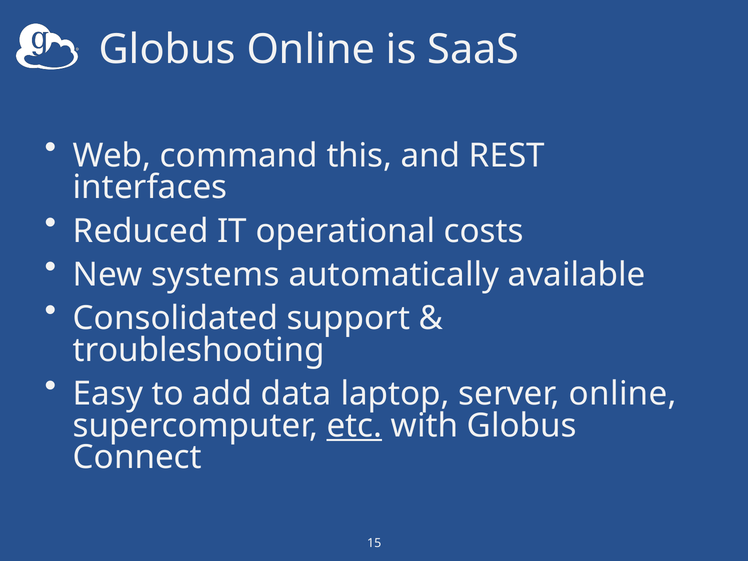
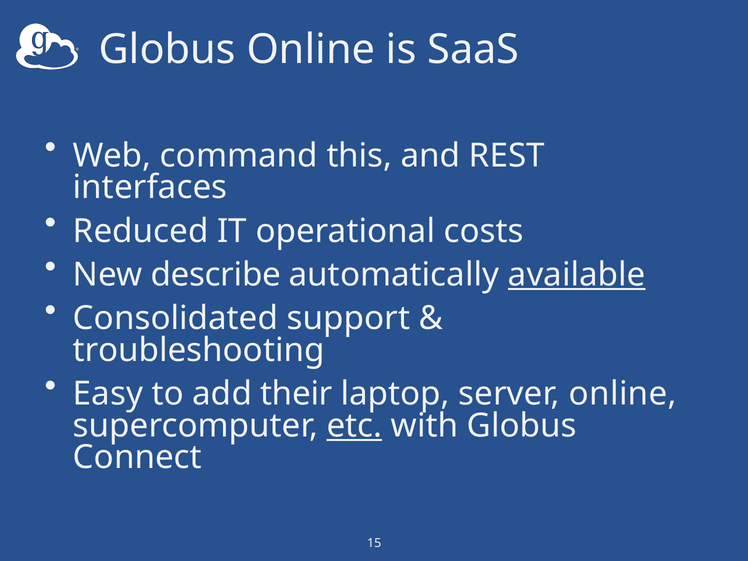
systems: systems -> describe (216, 275)
available underline: none -> present (577, 275)
data: data -> their (296, 394)
